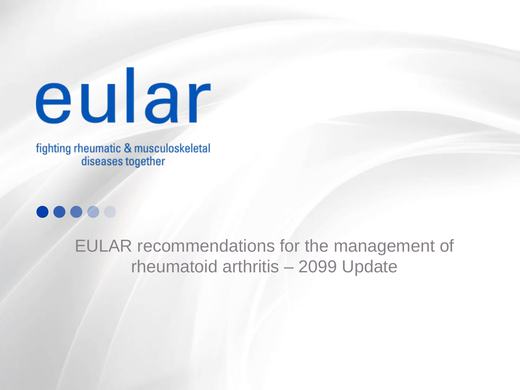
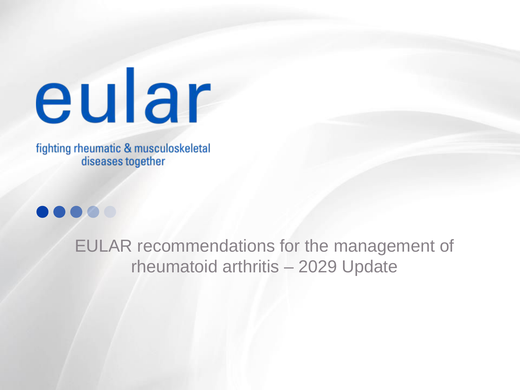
2099: 2099 -> 2029 (318, 267)
